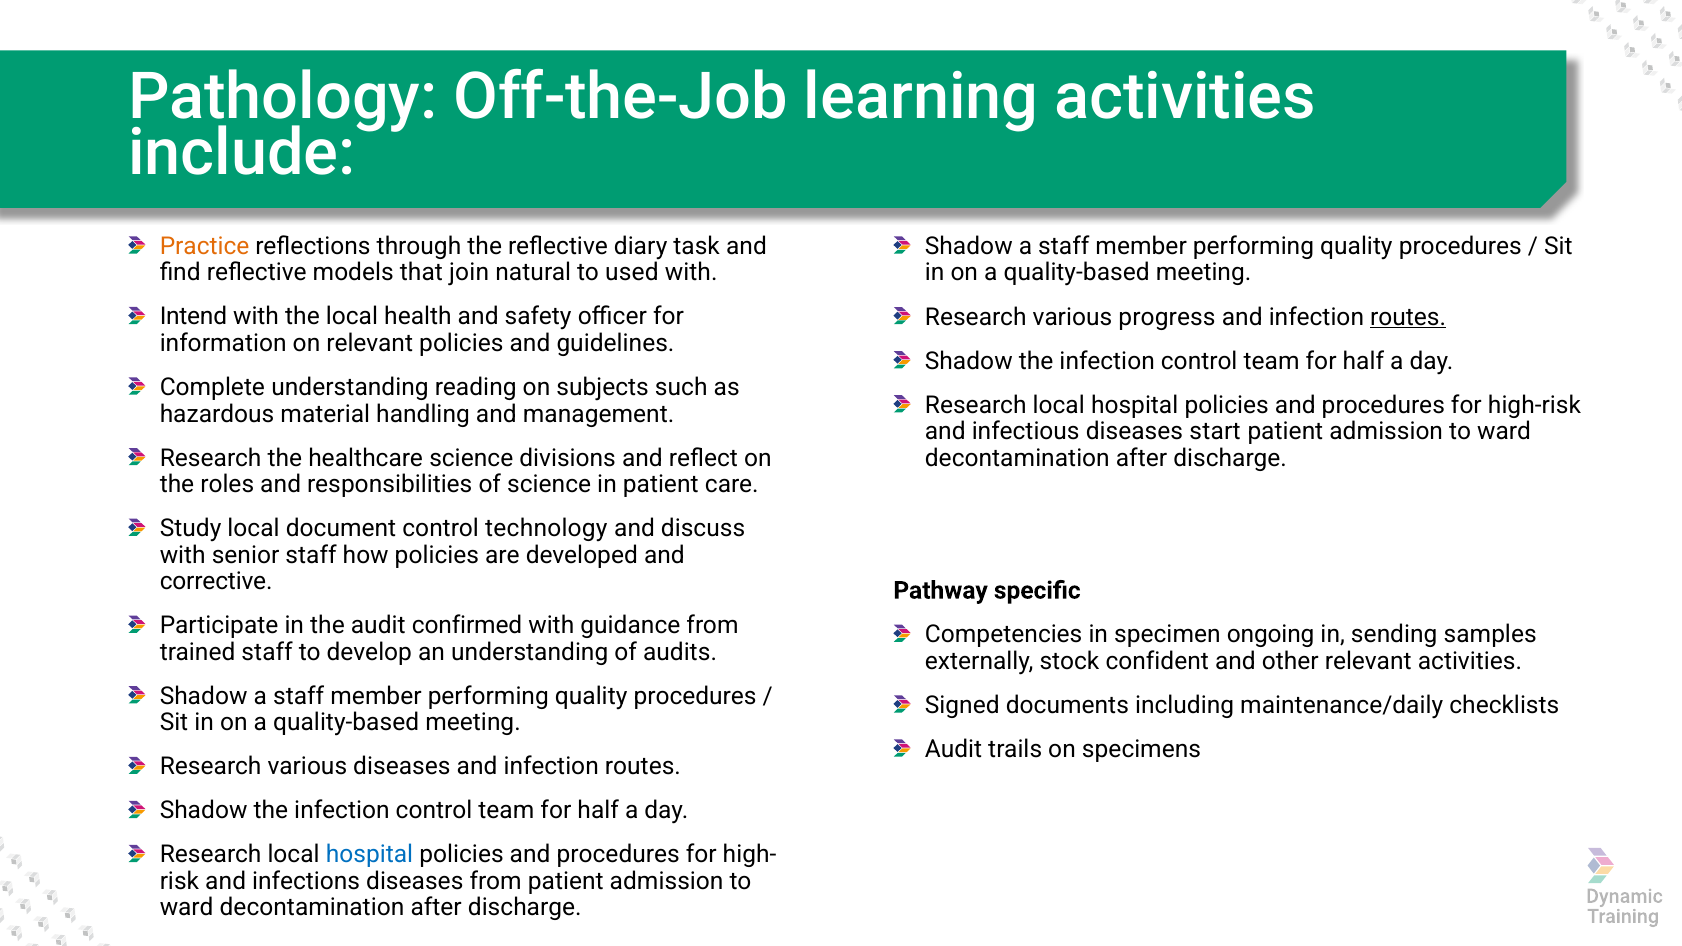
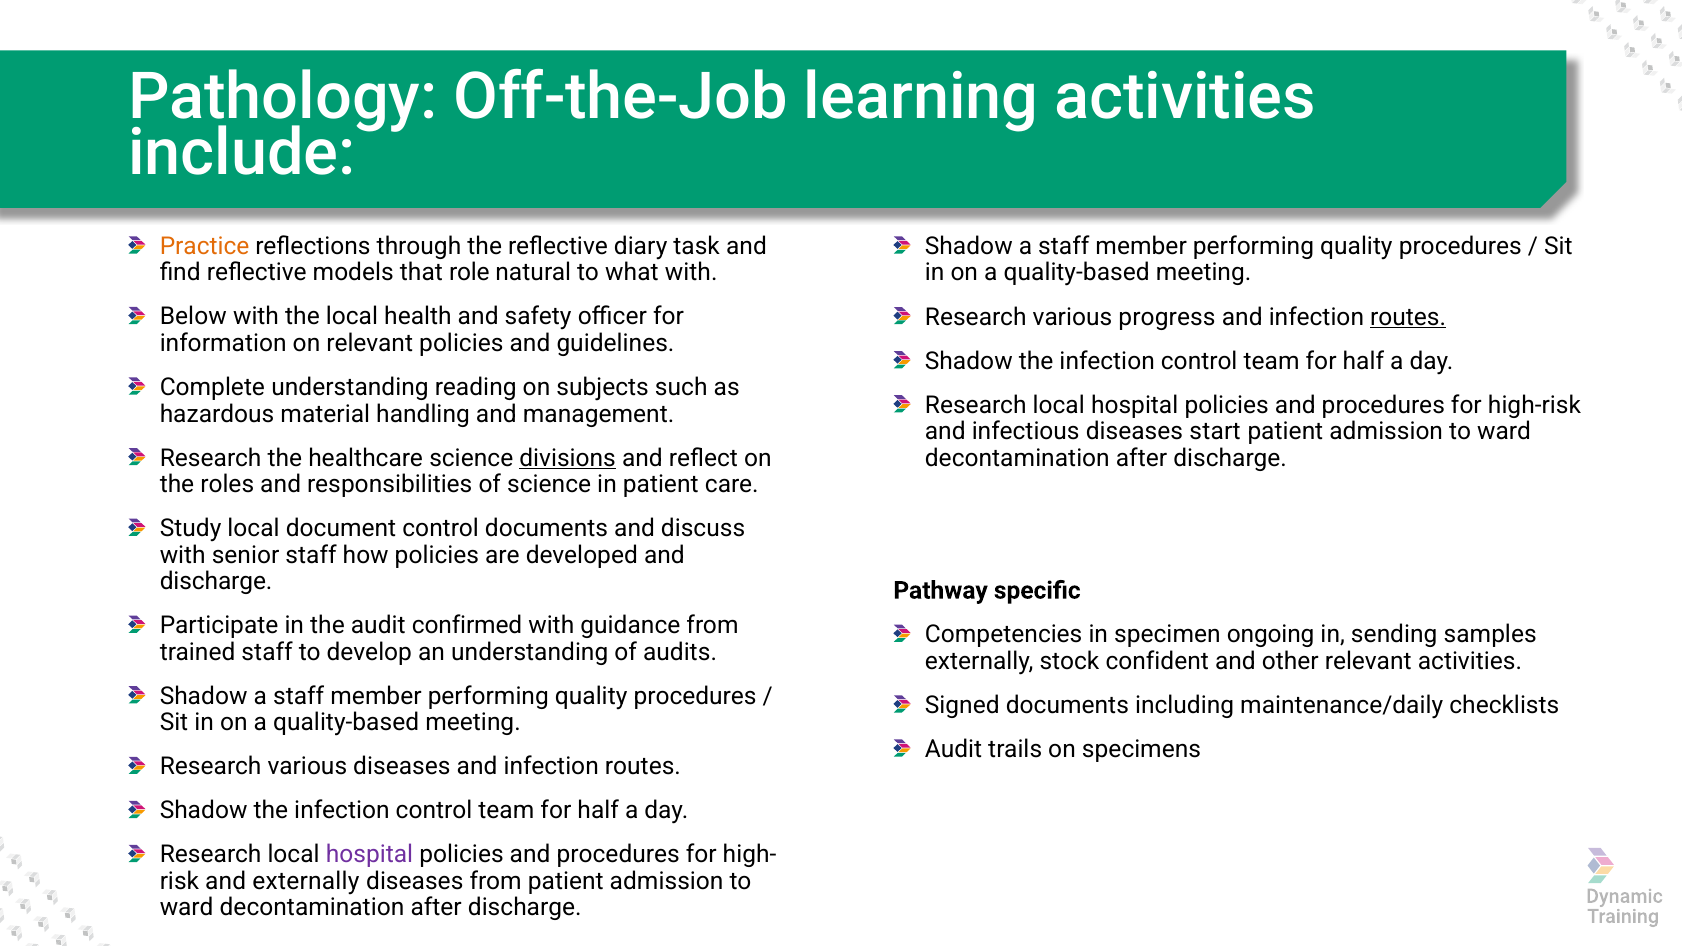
join: join -> role (469, 273)
used: used -> what (632, 273)
Intend: Intend -> Below (193, 317)
divisions underline: none -> present (568, 458)
control technology: technology -> documents (546, 529)
corrective: corrective -> discharge (216, 582)
hospital colour: blue -> purple (370, 855)
and infections: infections -> externally (306, 881)
